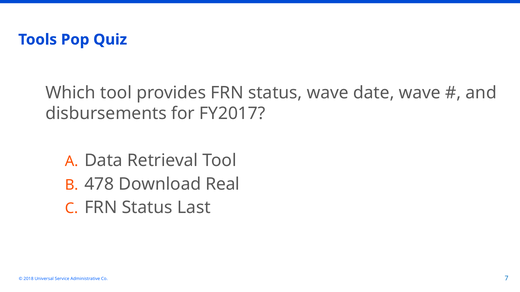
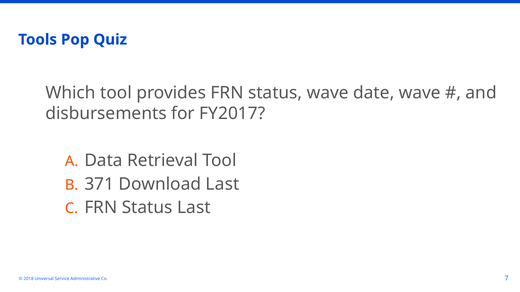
478: 478 -> 371 (99, 184)
Download Real: Real -> Last (223, 184)
